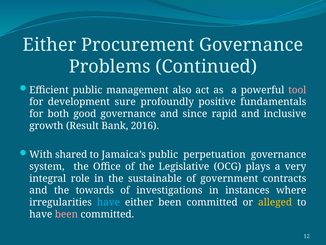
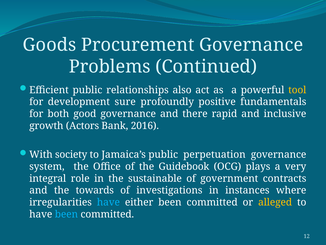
Either: Either -> Goods (49, 45)
management: management -> relationships (137, 90)
tool colour: pink -> yellow (297, 90)
since: since -> there (195, 114)
Result: Result -> Actors (82, 126)
shared: shared -> society (71, 154)
Legislative: Legislative -> Guidebook (184, 166)
been colour: pink -> light blue (66, 214)
